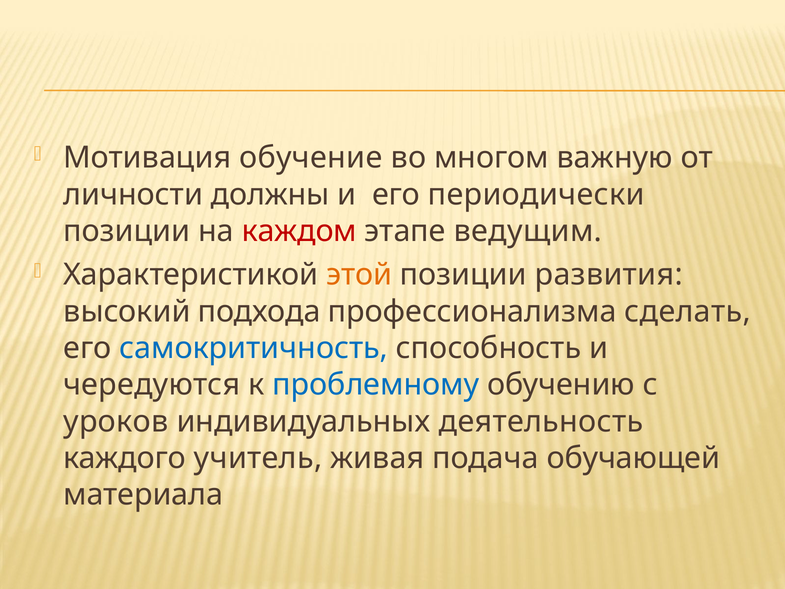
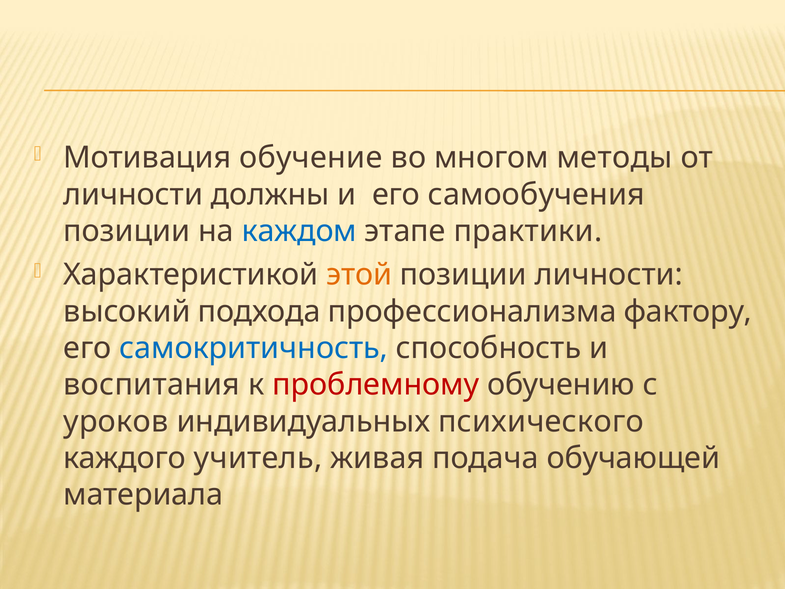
важную: важную -> методы (615, 158)
периодически: периодически -> самообучения (536, 194)
каждом colour: red -> blue (299, 231)
ведущим: ведущим -> практики (528, 231)
позиции развития: развития -> личности (609, 275)
сделать: сделать -> фактору (688, 311)
чередуются: чередуются -> воспитания (152, 385)
проблемному colour: blue -> red (376, 385)
деятельность: деятельность -> психического (541, 421)
